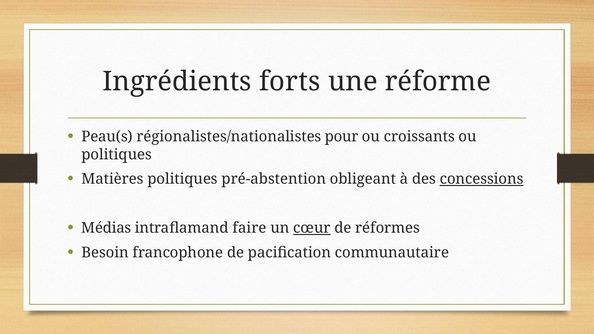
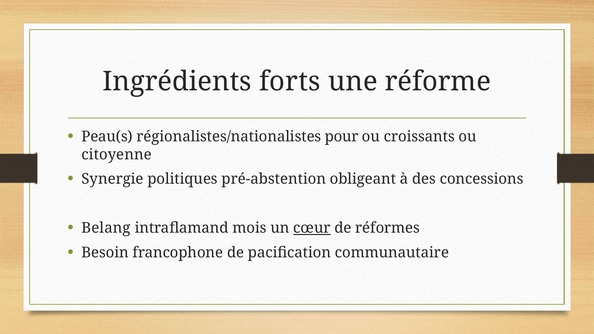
politiques: politiques -> citoyenne (117, 155)
Matières: Matières -> Synergie (113, 179)
concessions underline: present -> none (482, 179)
Médias: Médias -> Belang (106, 228)
faire: faire -> mois (250, 228)
